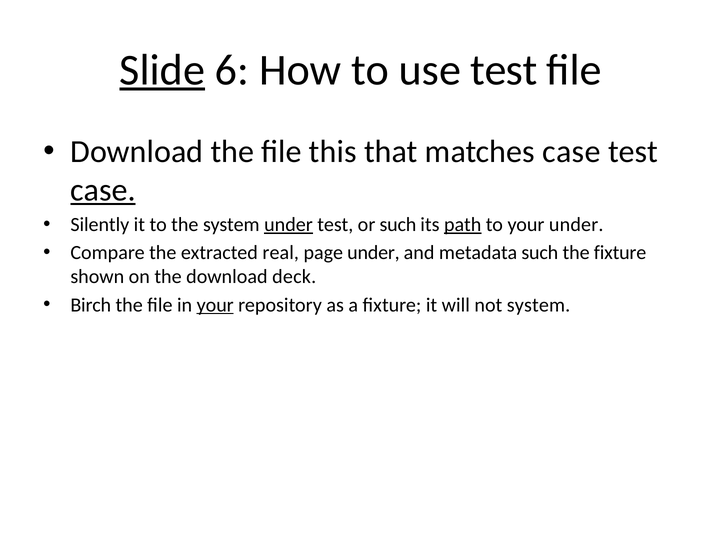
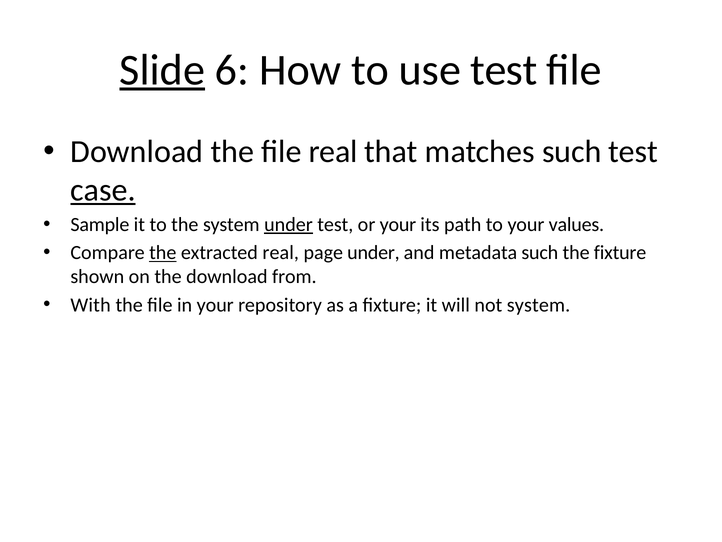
file this: this -> real (333, 151)
matches case: case -> such (572, 151)
Silently: Silently -> Sample (100, 224)
or such: such -> your (398, 224)
path underline: present -> none (463, 224)
your under: under -> values (576, 224)
the underline: none -> present (163, 253)
deck: deck -> from (294, 277)
Birch: Birch -> With (91, 305)
your underline: present -> none (215, 305)
